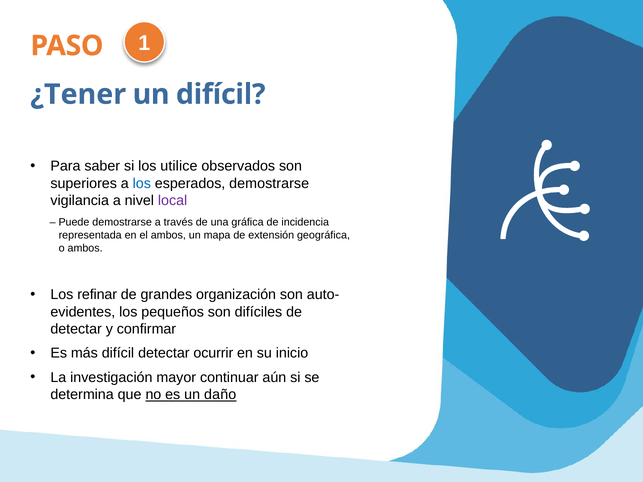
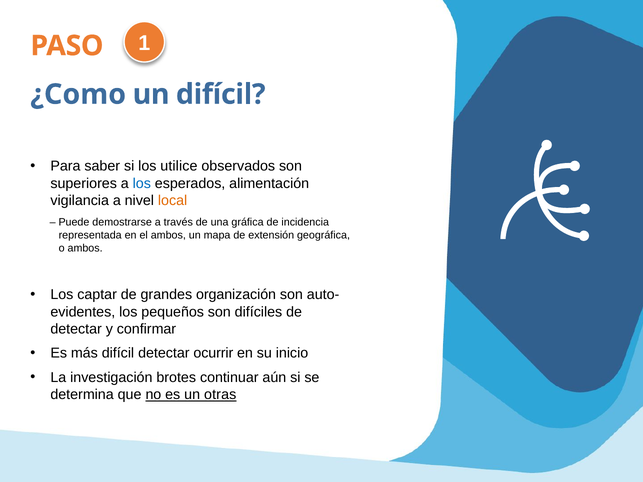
¿Tener: ¿Tener -> ¿Como (78, 94)
esperados demostrarse: demostrarse -> alimentación (269, 183)
local colour: purple -> orange (173, 201)
refinar: refinar -> captar (97, 295)
mayor: mayor -> brotes (176, 378)
daño: daño -> otras (220, 395)
